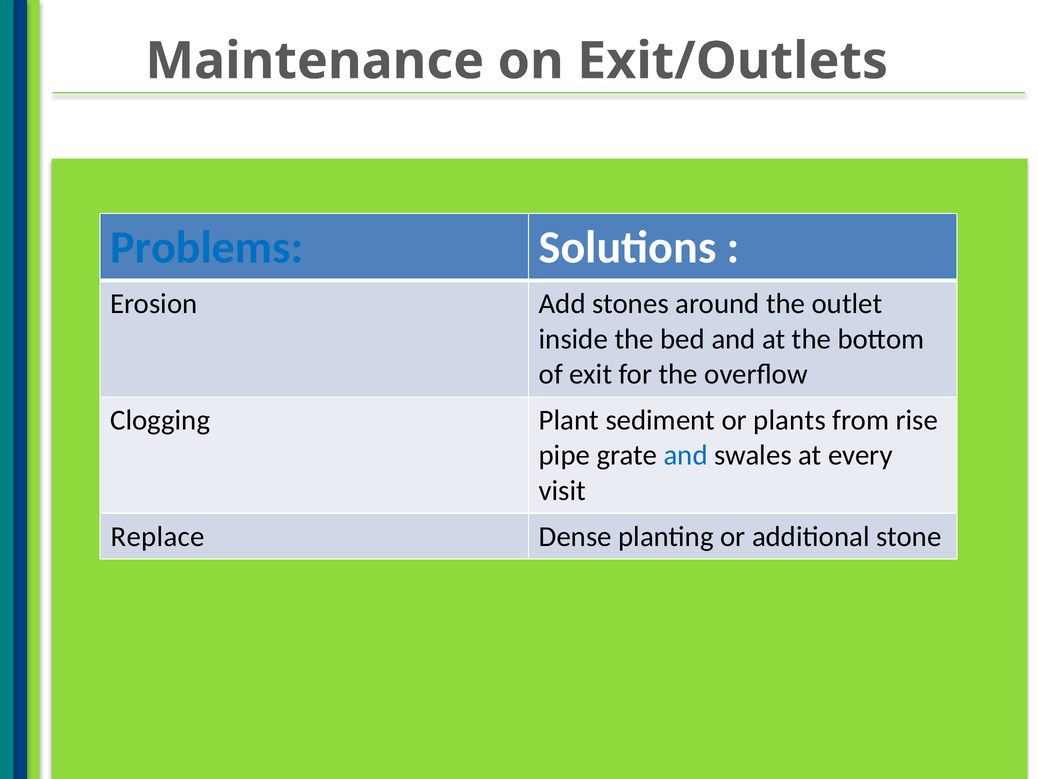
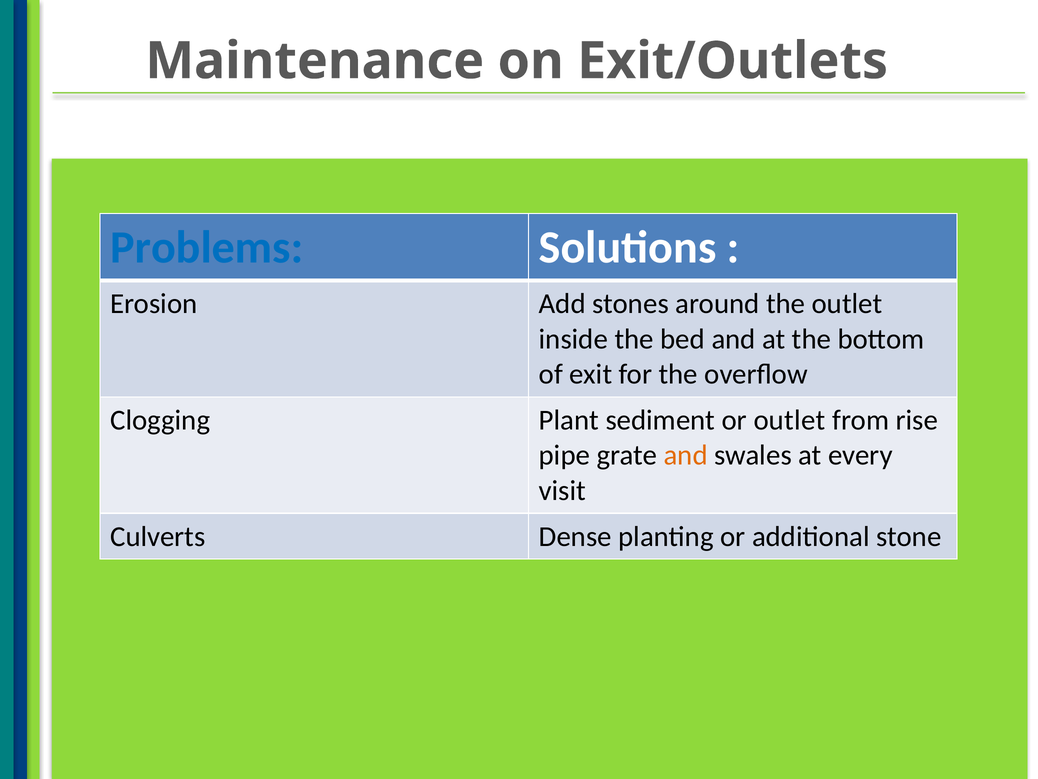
or plants: plants -> outlet (790, 420)
and colour: blue -> orange (686, 455)
Replace: Replace -> Culverts (158, 536)
